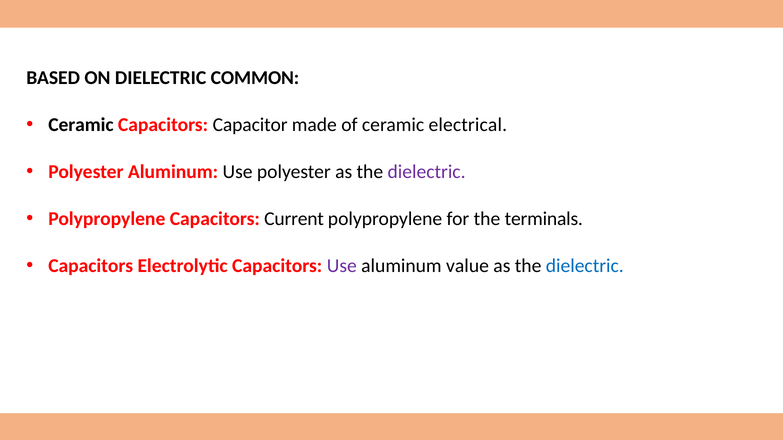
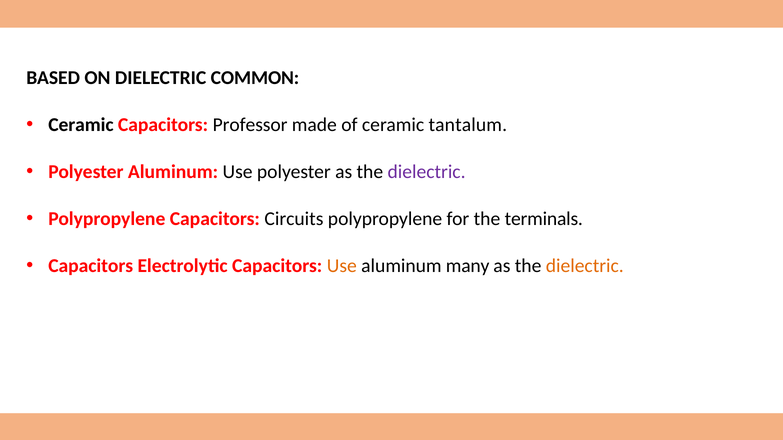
Capacitor: Capacitor -> Professor (250, 125)
electrical: electrical -> tantalum (468, 125)
Current: Current -> Circuits (294, 219)
Use colour: purple -> orange (342, 266)
value: value -> many (468, 266)
dielectric colour: blue -> orange (585, 266)
